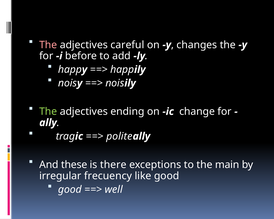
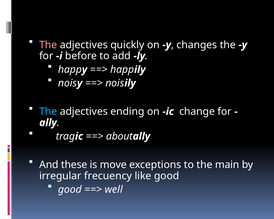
careful: careful -> quickly (127, 45)
The colour: light green -> light blue (48, 112)
polite: polite -> about (119, 136)
there: there -> move (113, 165)
